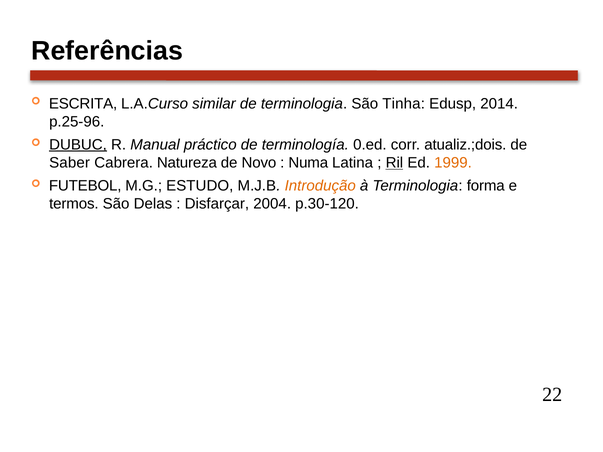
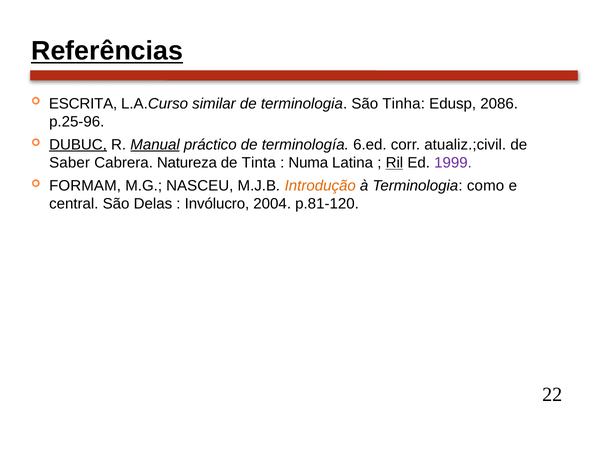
Referências underline: none -> present (107, 51)
2014: 2014 -> 2086 (499, 104)
Manual underline: none -> present (155, 145)
0.ed: 0.ed -> 6.ed (370, 145)
atualiz.;dois: atualiz.;dois -> atualiz.;civil (465, 145)
Novo: Novo -> Tinta (259, 163)
1999 colour: orange -> purple (453, 163)
FUTEBOL: FUTEBOL -> FORMAM (85, 186)
ESTUDO: ESTUDO -> NASCEU (200, 186)
forma: forma -> como (486, 186)
termos: termos -> central (74, 204)
Disfarçar: Disfarçar -> Invólucro (217, 204)
p.30-120: p.30-120 -> p.81-120 (327, 204)
